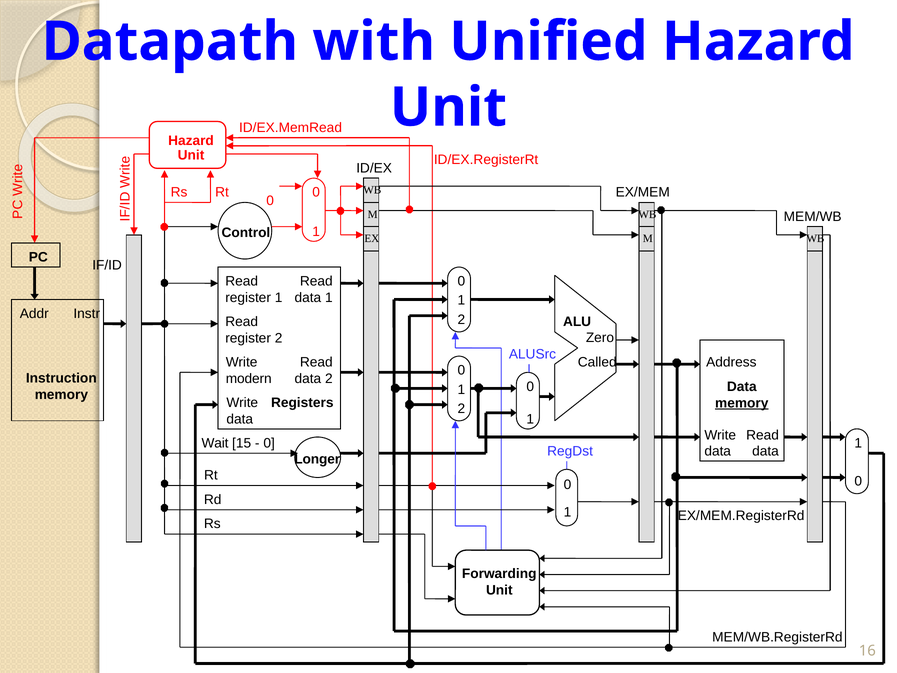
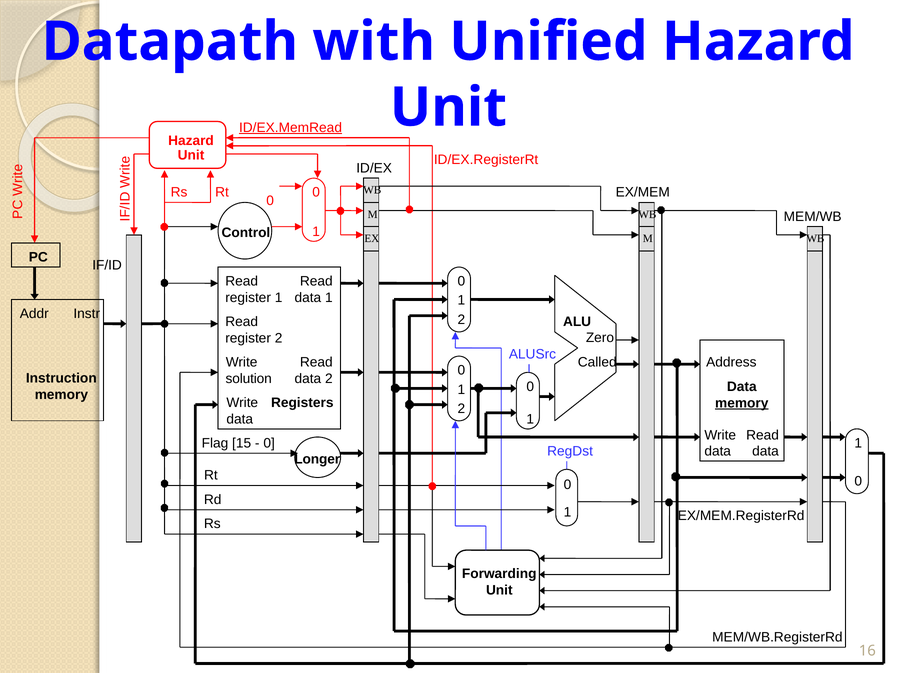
ID/EX.MemRead underline: none -> present (291, 128)
modern: modern -> solution (249, 378)
Wait: Wait -> Flag (215, 443)
